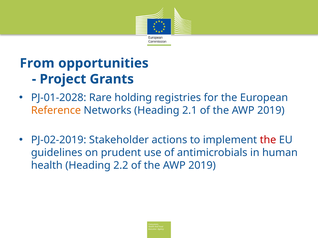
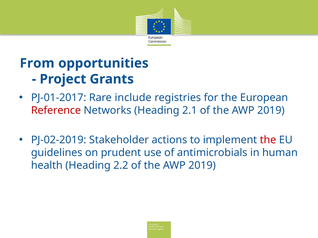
PJ-01-2028: PJ-01-2028 -> PJ-01-2017 (59, 98)
holding: holding -> include (133, 98)
Reference colour: orange -> red (56, 111)
